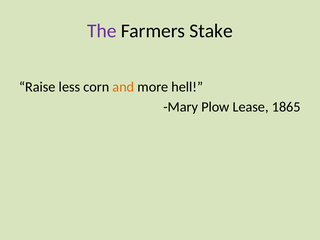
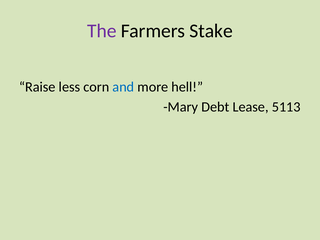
and colour: orange -> blue (123, 87)
Plow: Plow -> Debt (215, 107)
1865: 1865 -> 5113 (286, 107)
